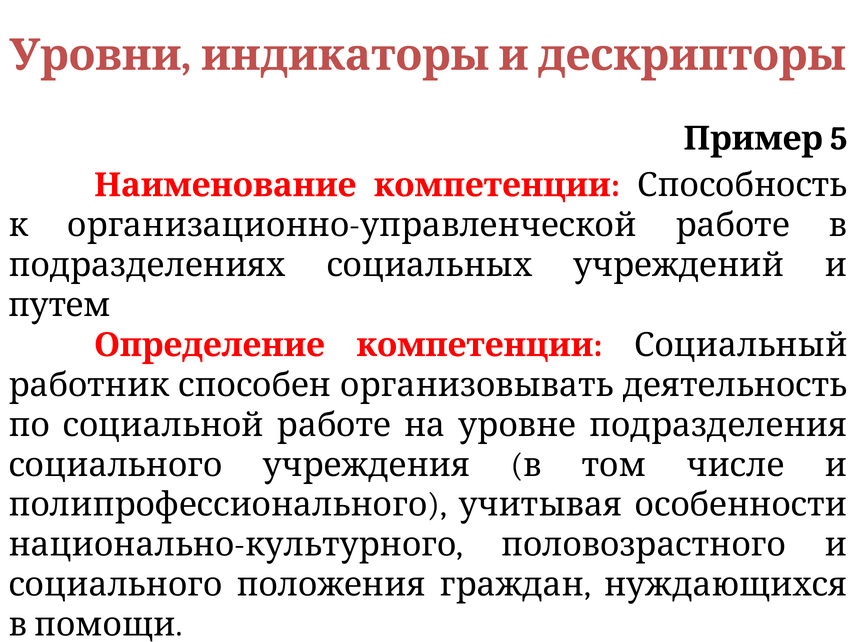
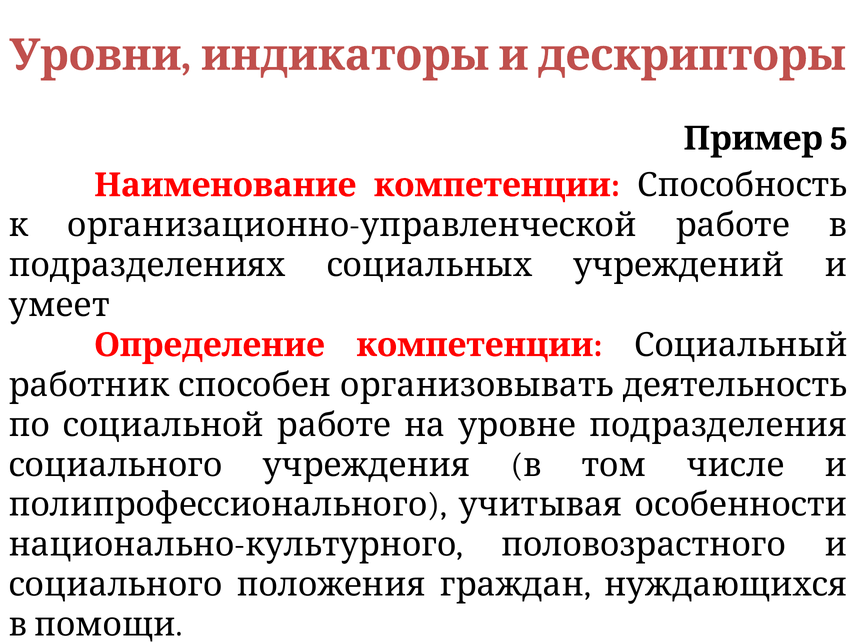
путем: путем -> умеет (59, 305)
